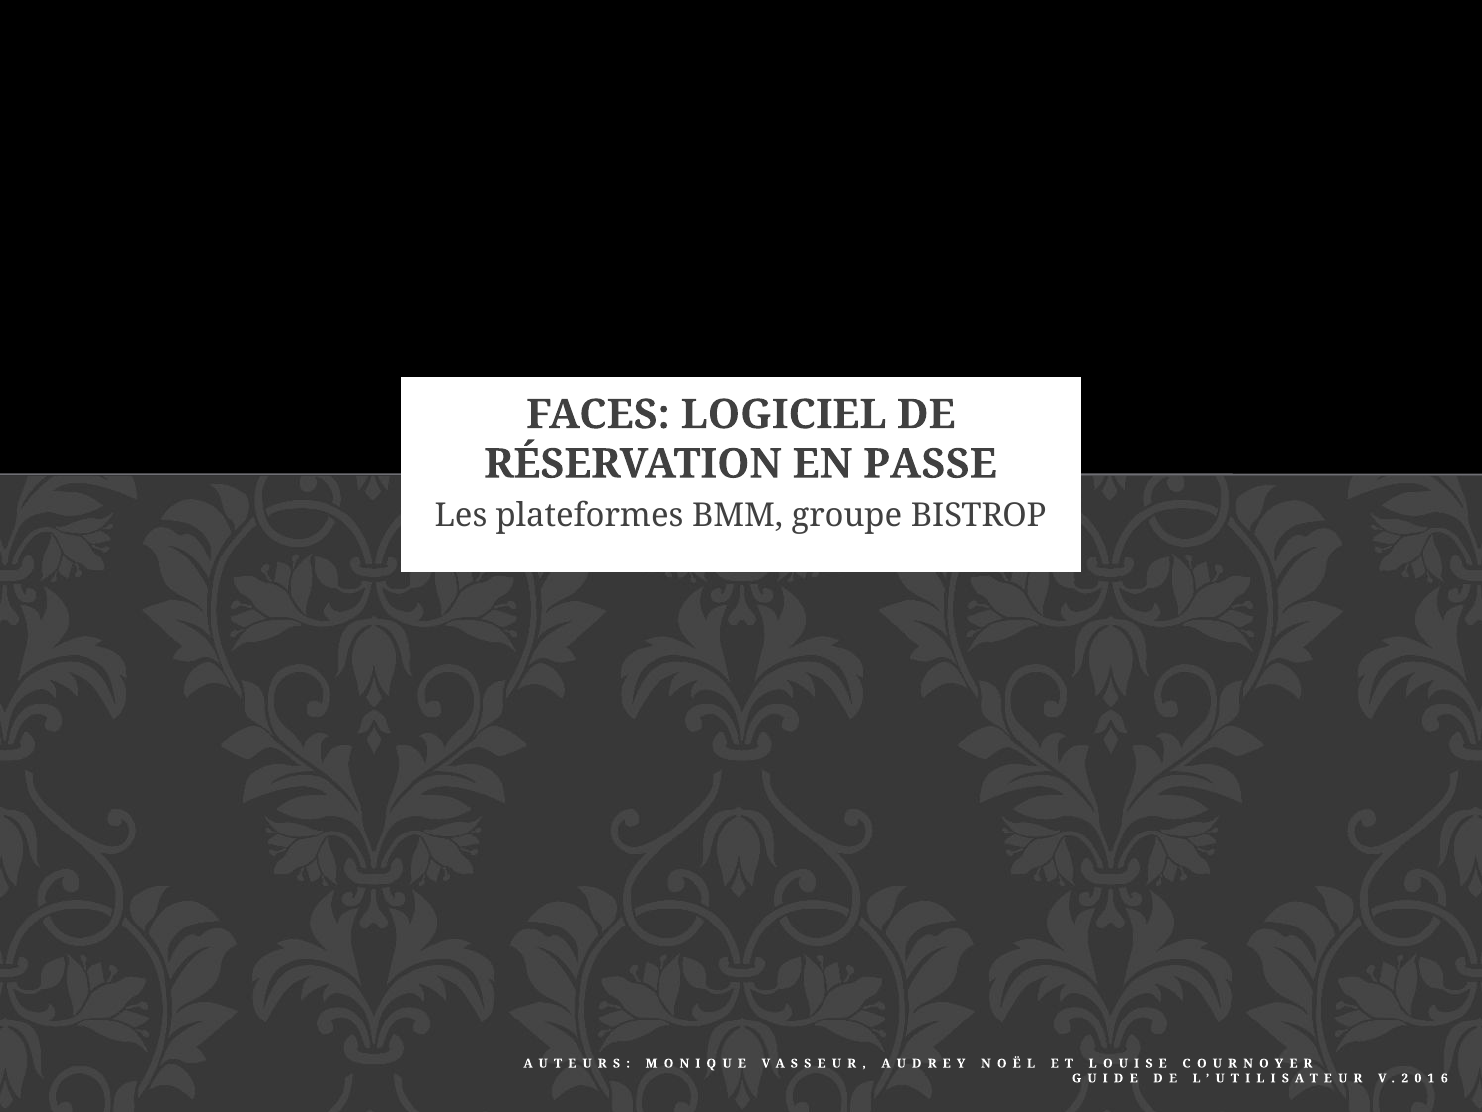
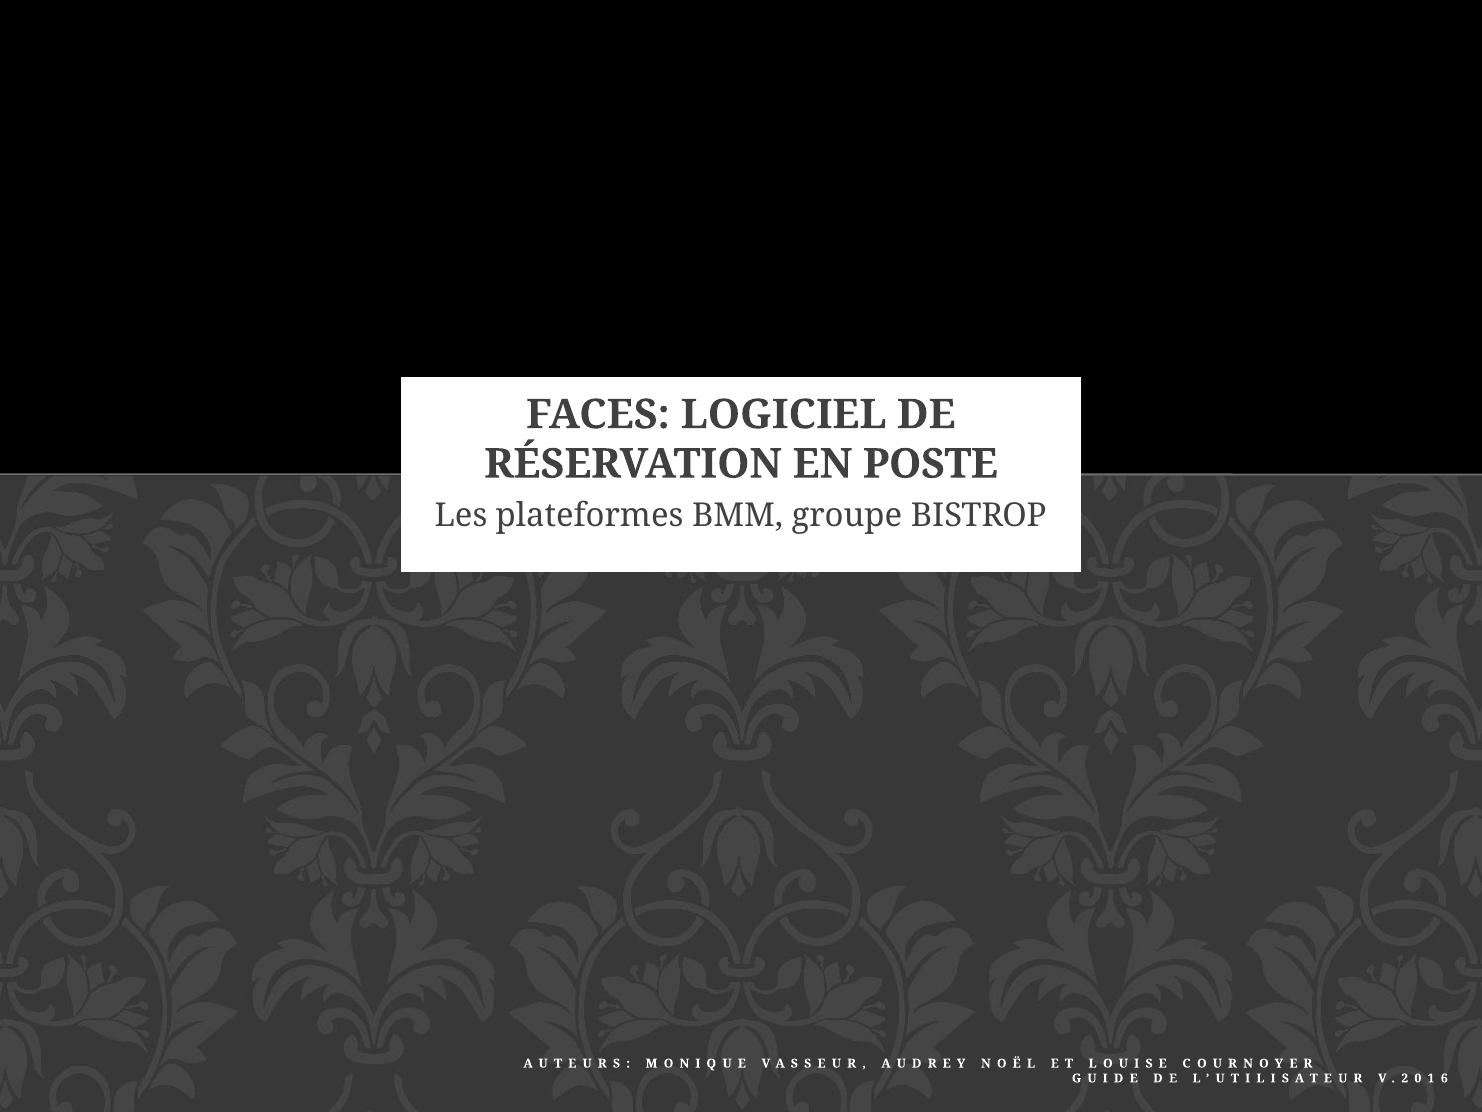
PASSE: PASSE -> POSTE (930, 464)
